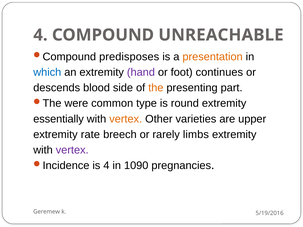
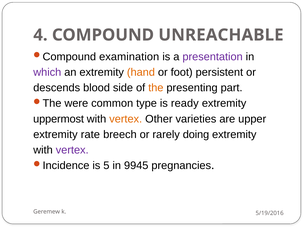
predisposes: predisposes -> examination (129, 57)
presentation colour: orange -> purple (213, 57)
which colour: blue -> purple (47, 72)
hand colour: purple -> orange (141, 72)
continues: continues -> persistent (219, 72)
round: round -> ready (185, 104)
essentially: essentially -> uppermost (59, 119)
limbs: limbs -> doing (196, 135)
is 4: 4 -> 5 (106, 166)
1090: 1090 -> 9945 (136, 166)
